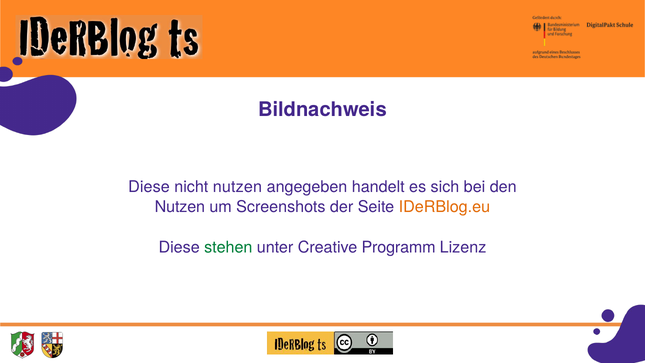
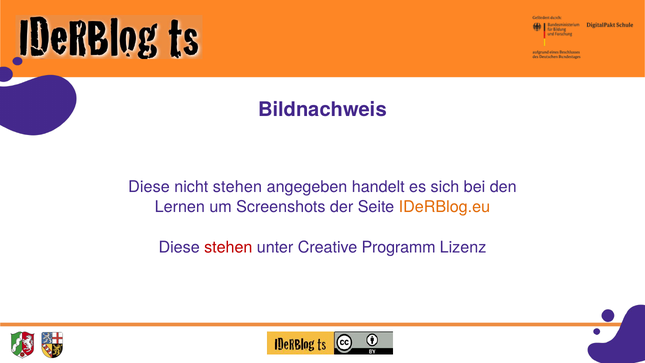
nicht nutzen: nutzen -> stehen (237, 187)
Nutzen: Nutzen -> Lernen (180, 207)
stehen colour: green -> red (228, 247)
